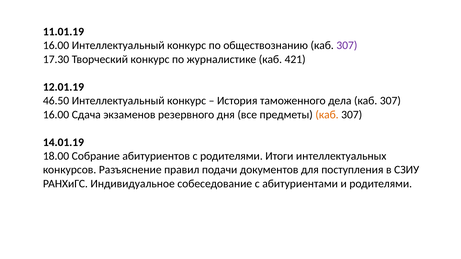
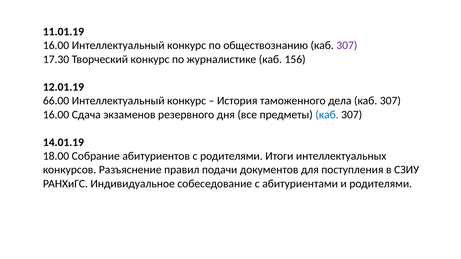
421: 421 -> 156 (295, 59)
46.50: 46.50 -> 66.00 (56, 101)
каб colour: orange -> blue (327, 115)
